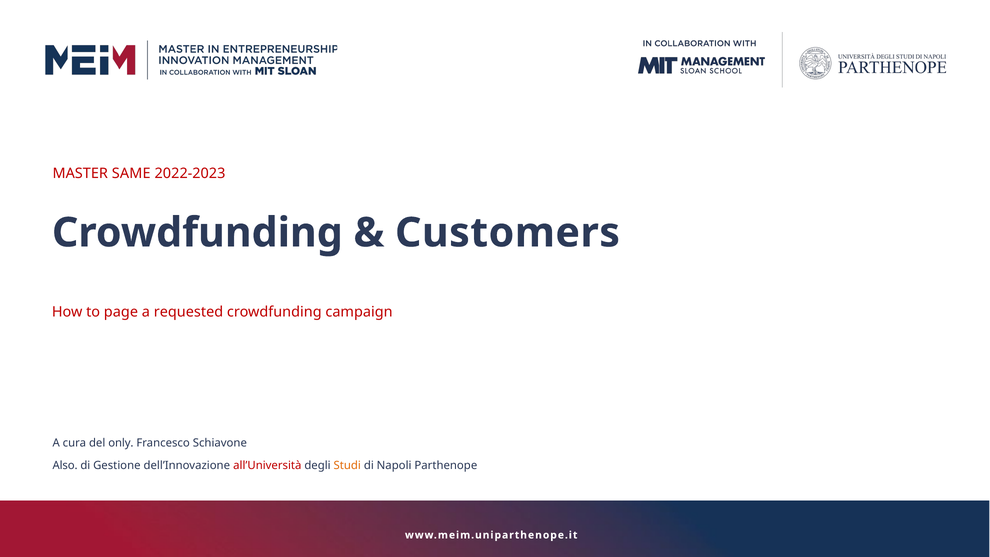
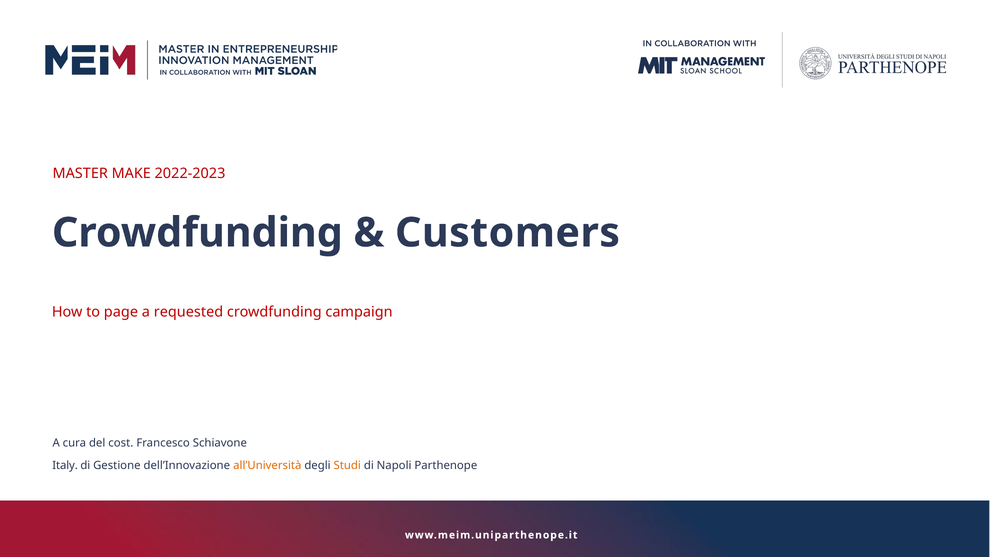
SAME: SAME -> MAKE (131, 173)
only: only -> cost (121, 443)
Also: Also -> Italy (65, 465)
all’Università colour: red -> orange (267, 465)
